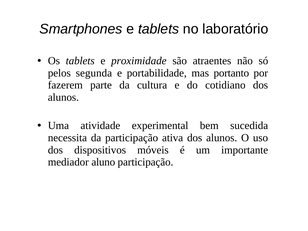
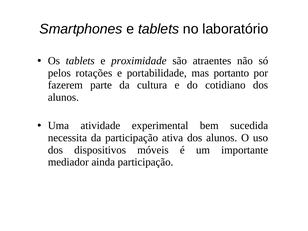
segunda: segunda -> rotações (94, 73)
aluno: aluno -> ainda (103, 162)
